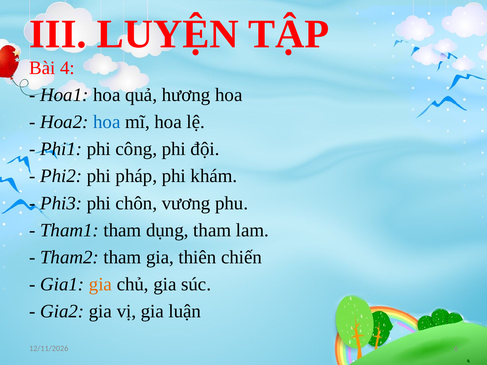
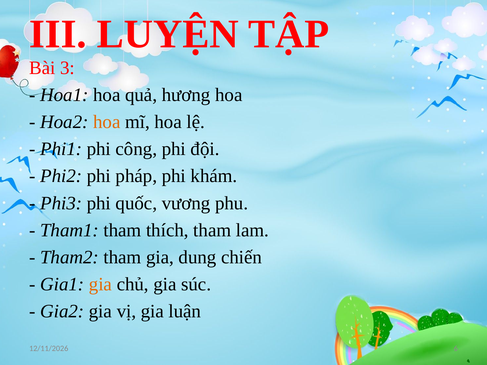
4: 4 -> 3 (67, 68)
hoa colour: blue -> orange (107, 122)
chôn: chôn -> quốc (136, 203)
dụng: dụng -> thích (167, 230)
thiên: thiên -> dung (197, 257)
